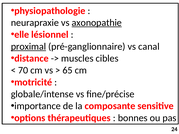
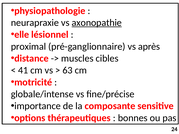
proximal underline: present -> none (28, 47)
canal: canal -> après (149, 47)
70: 70 -> 41 (23, 70)
65: 65 -> 63 (67, 70)
